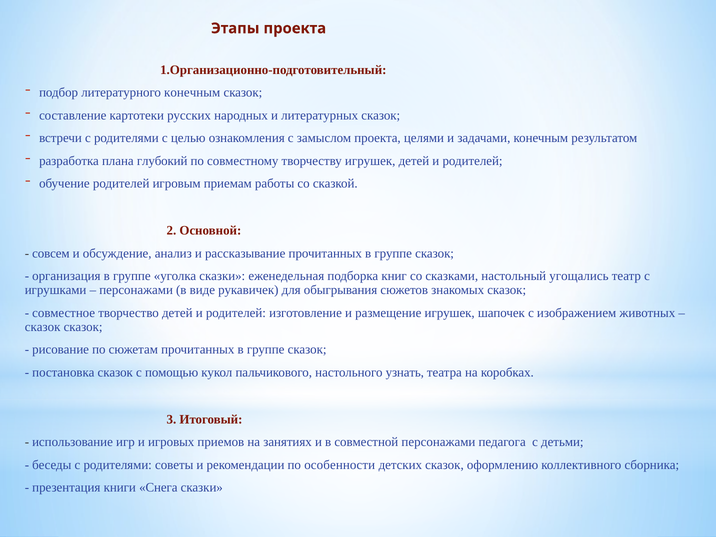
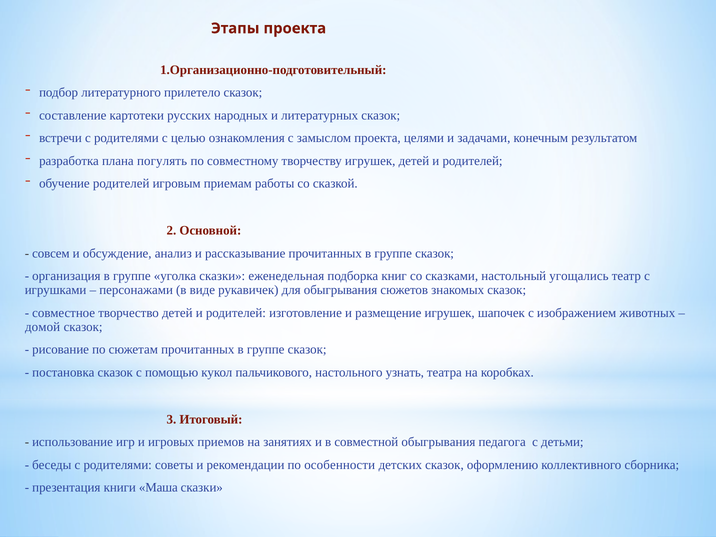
литературного конечным: конечным -> прилетело (192, 93)
глубокий: глубокий -> погулять (162, 161)
сказок: сказок -> домой (43, 327)
совместной персонажами: персонажами -> обыгрывания (438, 442)
Снега: Снега -> Маша (158, 488)
